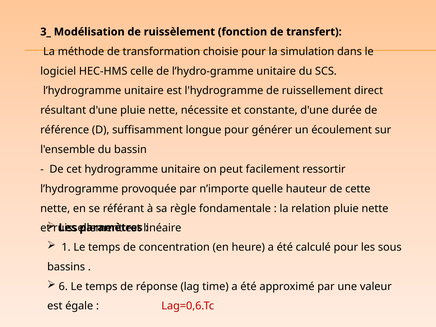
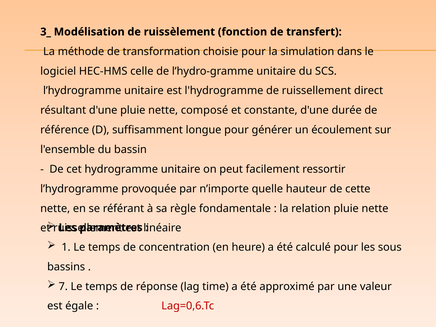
nécessite: nécessite -> composé (205, 110)
6: 6 -> 7 (63, 286)
